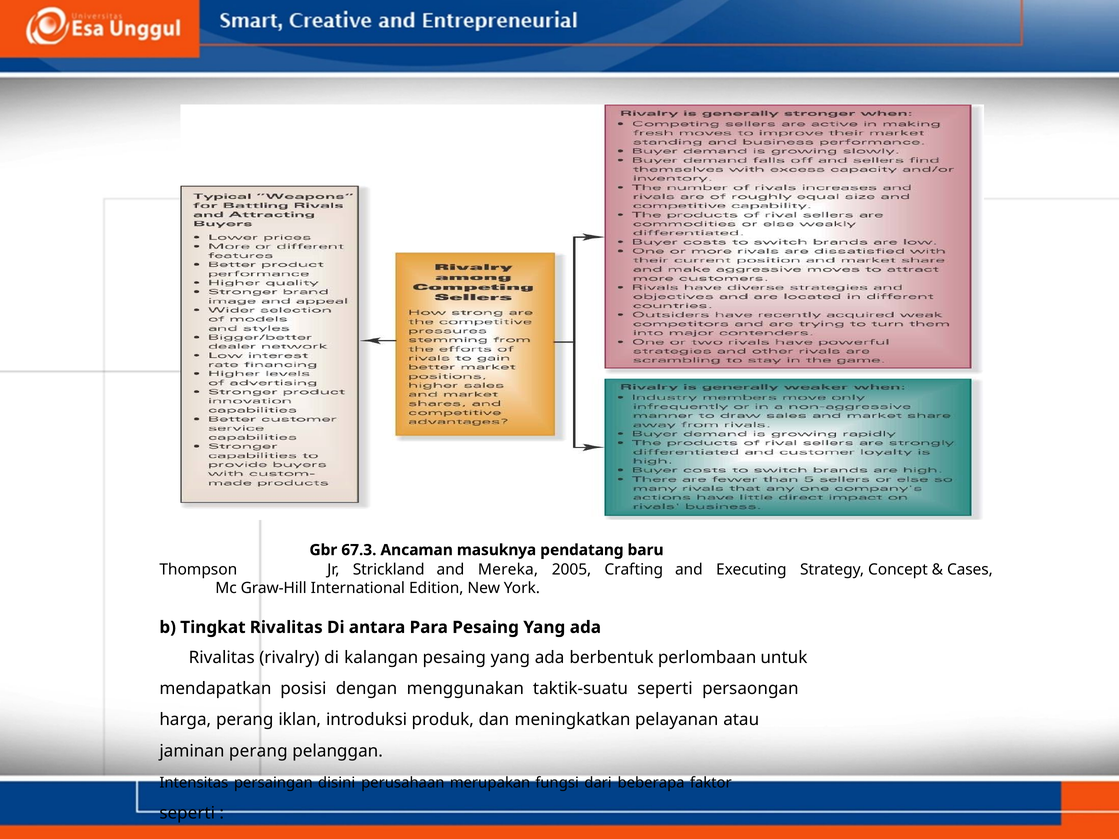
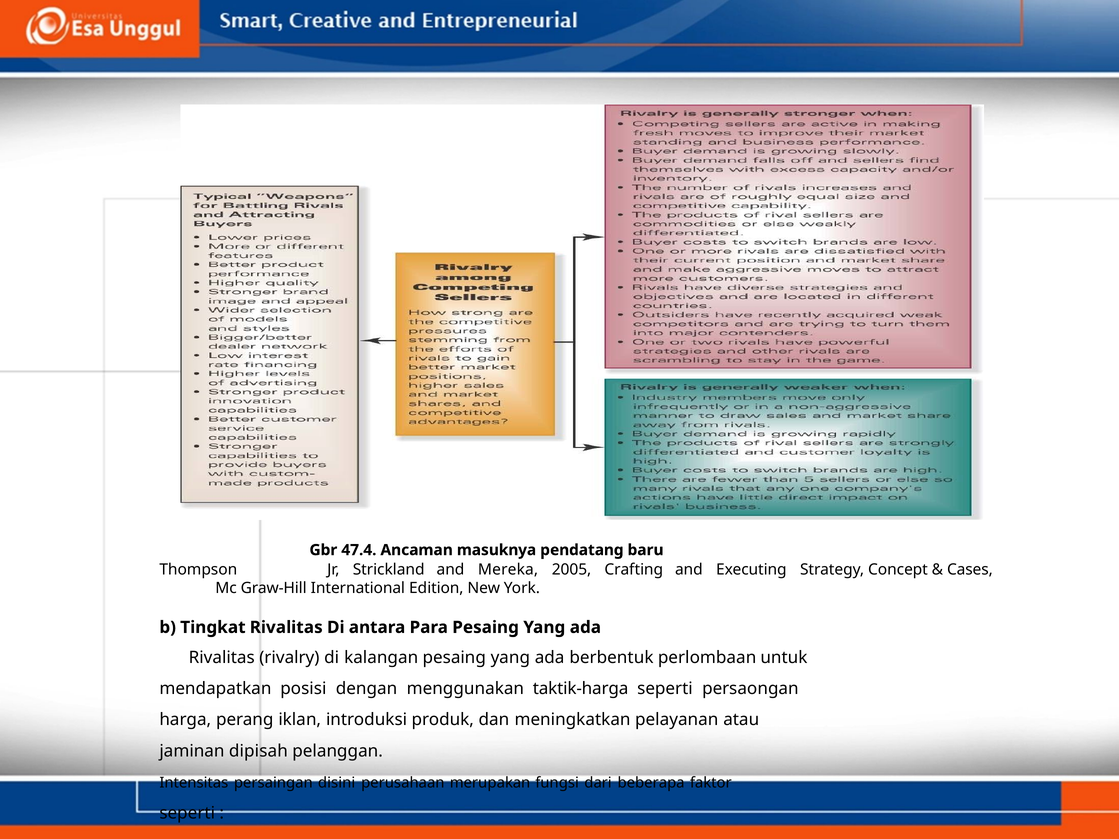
67.3: 67.3 -> 47.4 (359, 550)
taktik-suatu: taktik-suatu -> taktik-harga (581, 689)
jaminan perang: perang -> dipisah (258, 751)
